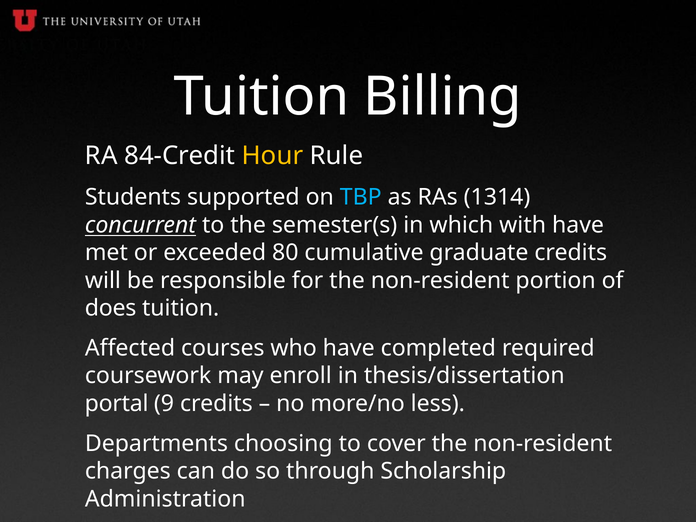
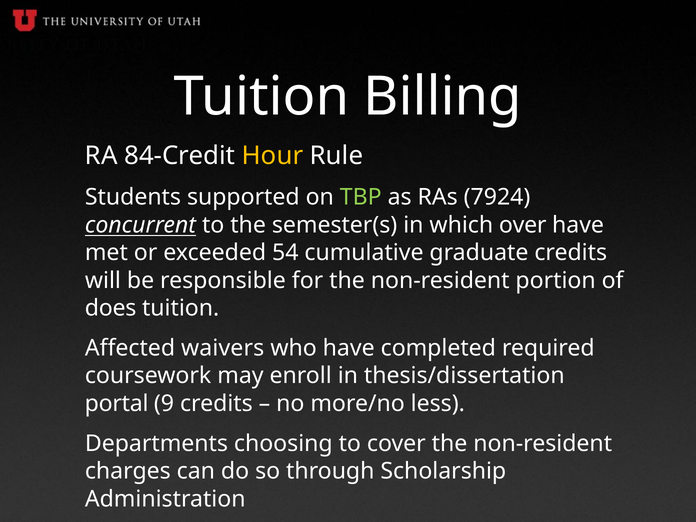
TBP colour: light blue -> light green (361, 197)
1314: 1314 -> 7924 (497, 197)
with: with -> over (523, 225)
80: 80 -> 54 (285, 253)
courses: courses -> waivers (223, 348)
